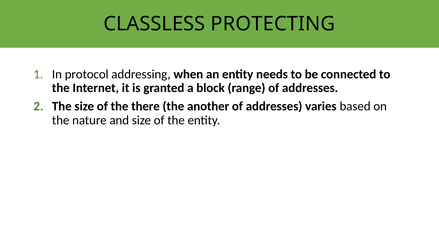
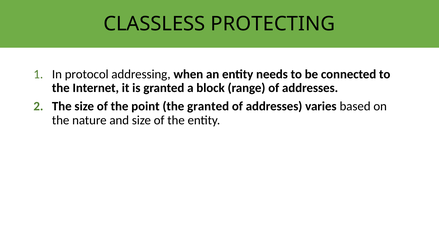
there: there -> point (145, 106)
the another: another -> granted (208, 106)
